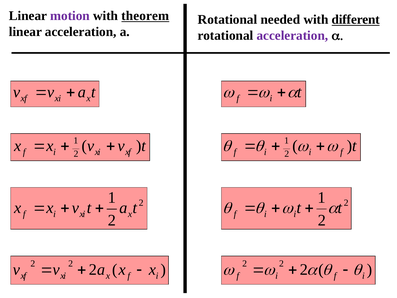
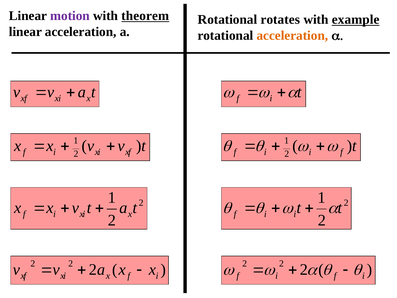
needed: needed -> rotates (280, 19)
different: different -> example (356, 19)
acceleration colour: purple -> orange (292, 35)
